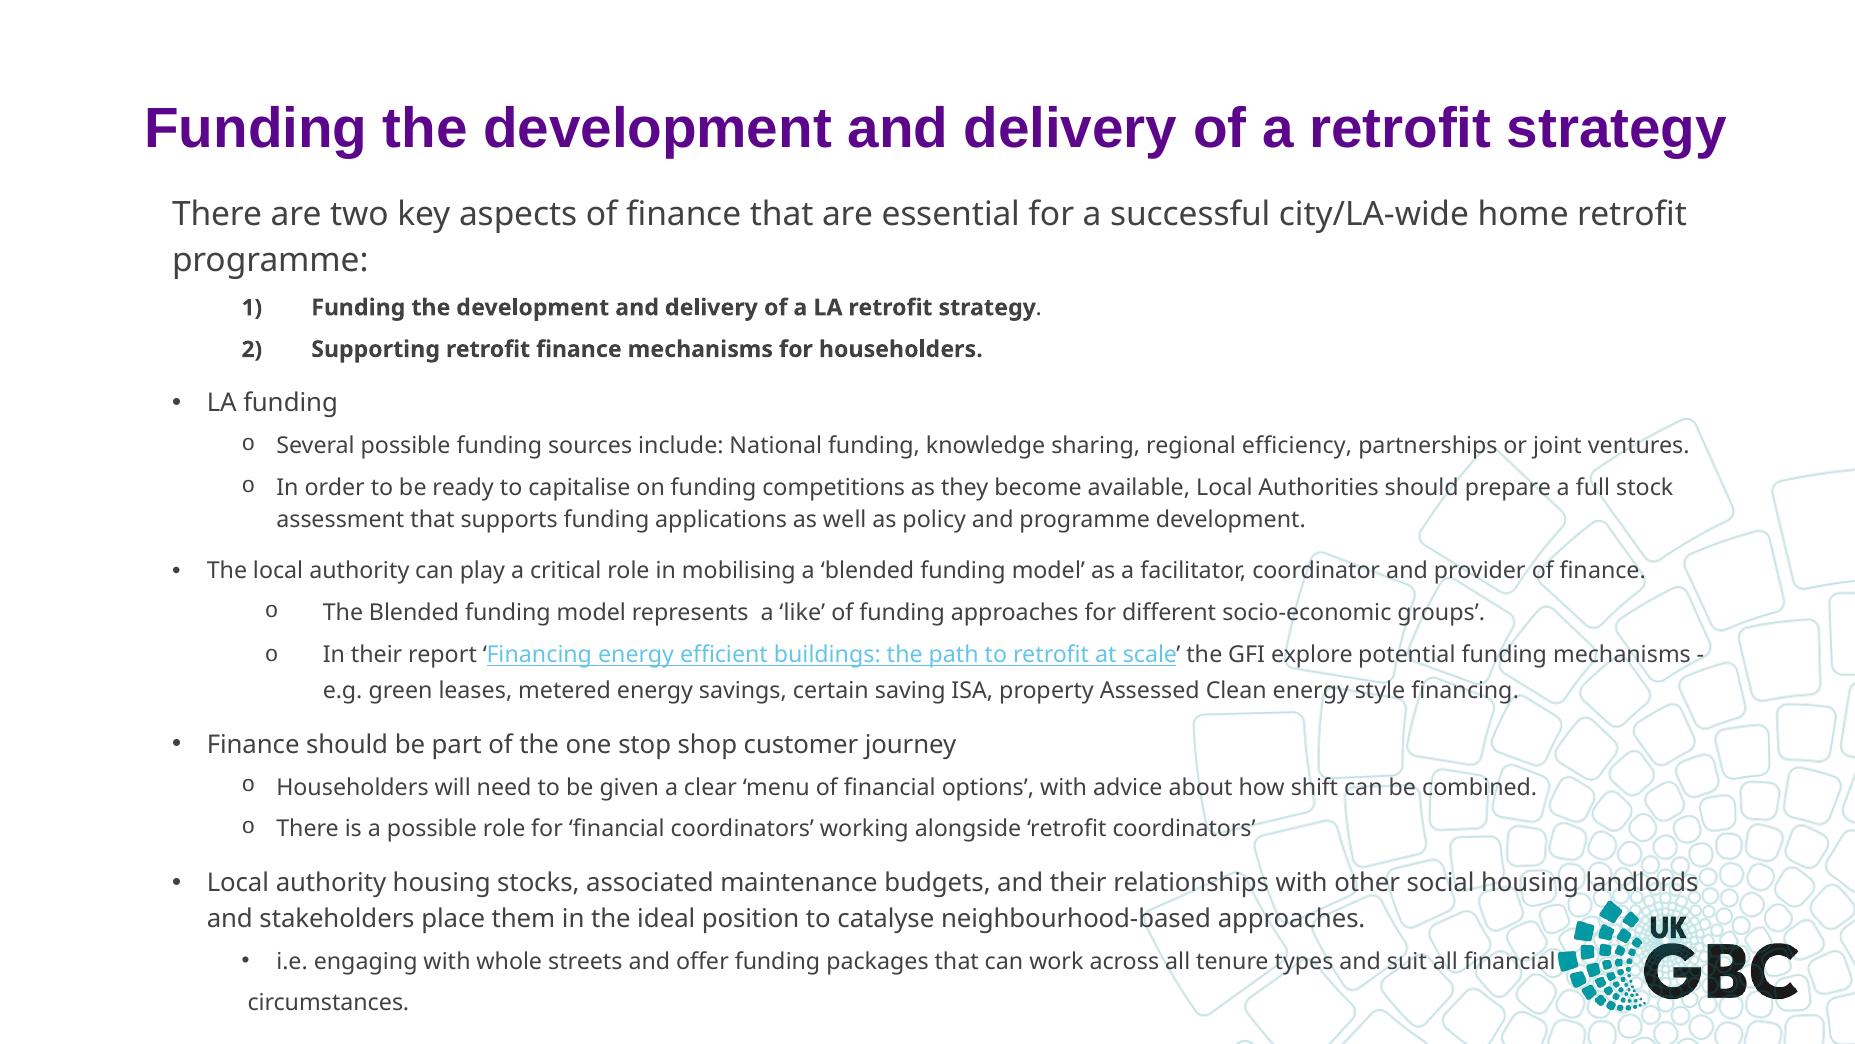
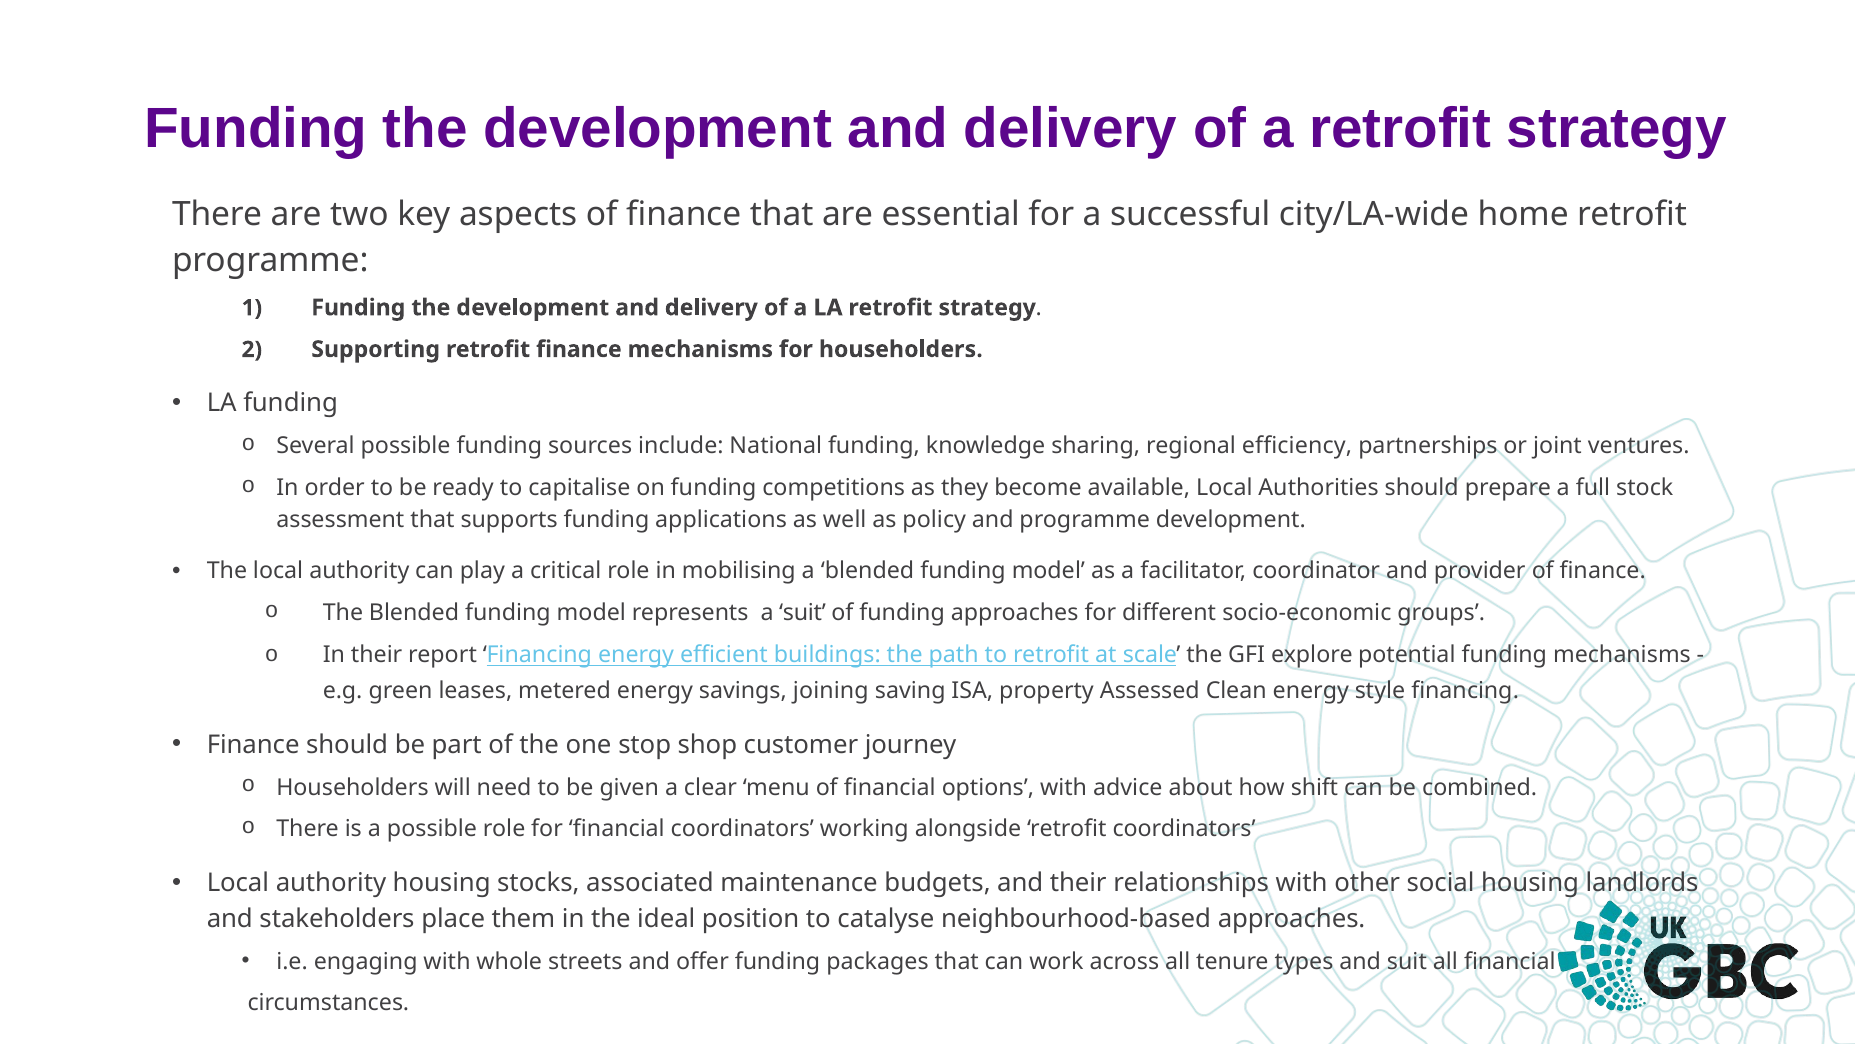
a like: like -> suit (803, 613)
certain: certain -> joining (831, 691)
